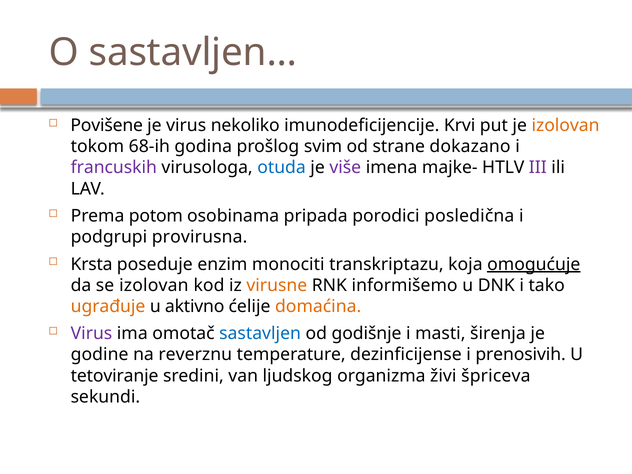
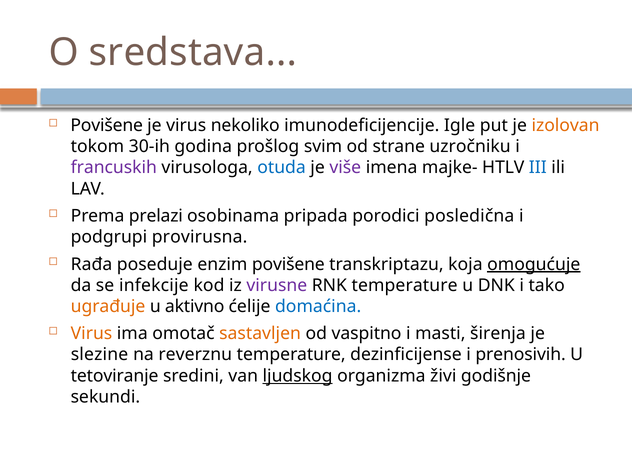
O sastavljen: sastavljen -> sredstava (193, 53)
Krvi: Krvi -> Igle (460, 125)
68-ih: 68-ih -> 30-ih (149, 147)
dokazano: dokazano -> uzročniku (470, 147)
III colour: purple -> blue (538, 168)
potom: potom -> prelazi (156, 216)
Krsta: Krsta -> Rađa (91, 264)
enzim monociti: monociti -> povišene (288, 264)
se izolovan: izolovan -> infekcije (154, 285)
virusne colour: orange -> purple (277, 285)
RNK informišemo: informišemo -> temperature (405, 285)
domaćina colour: orange -> blue (318, 306)
Virus colour: purple -> orange (91, 334)
sastavljen colour: blue -> orange (260, 334)
godišnje: godišnje -> vaspitno (367, 334)
godine: godine -> slezine (100, 355)
ljudskog underline: none -> present (298, 376)
špriceva: špriceva -> godišnje (496, 376)
